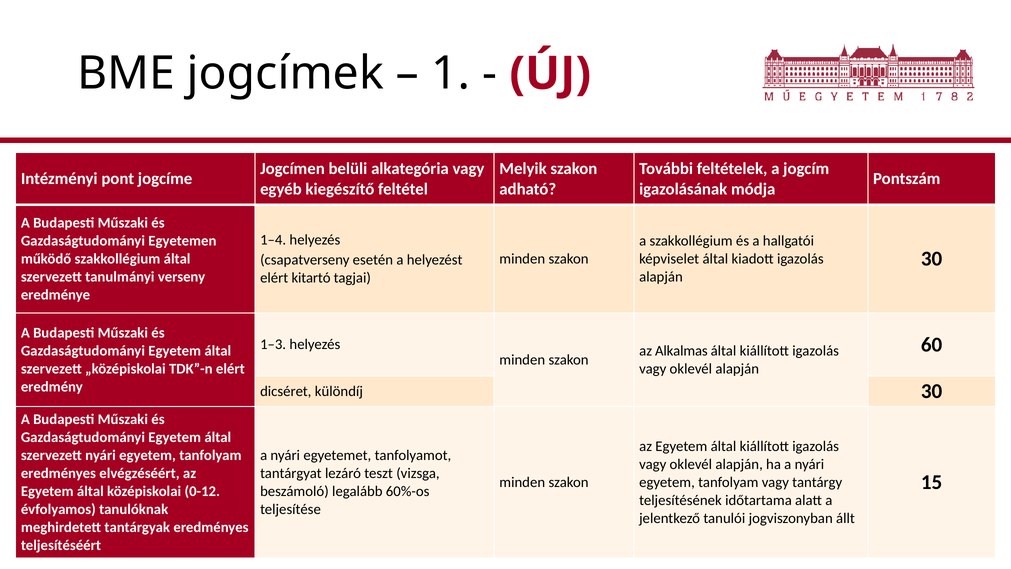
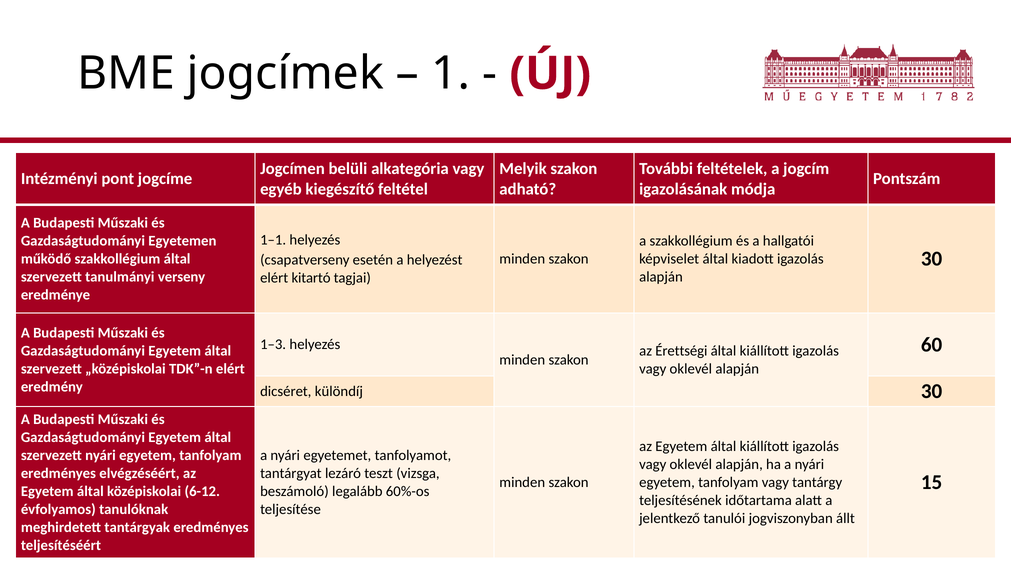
1–4: 1–4 -> 1–1 (273, 240)
Alkalmas: Alkalmas -> Érettségi (681, 351)
0-12: 0-12 -> 6-12 (202, 491)
